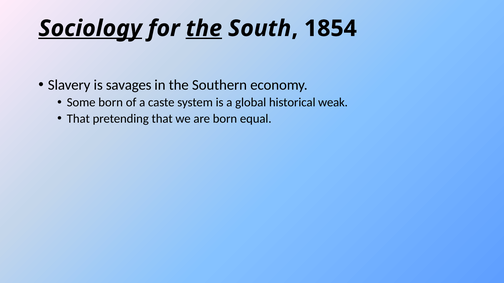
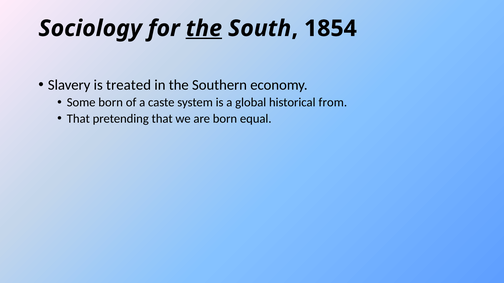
Sociology underline: present -> none (90, 28)
savages: savages -> treated (129, 85)
weak: weak -> from (333, 103)
